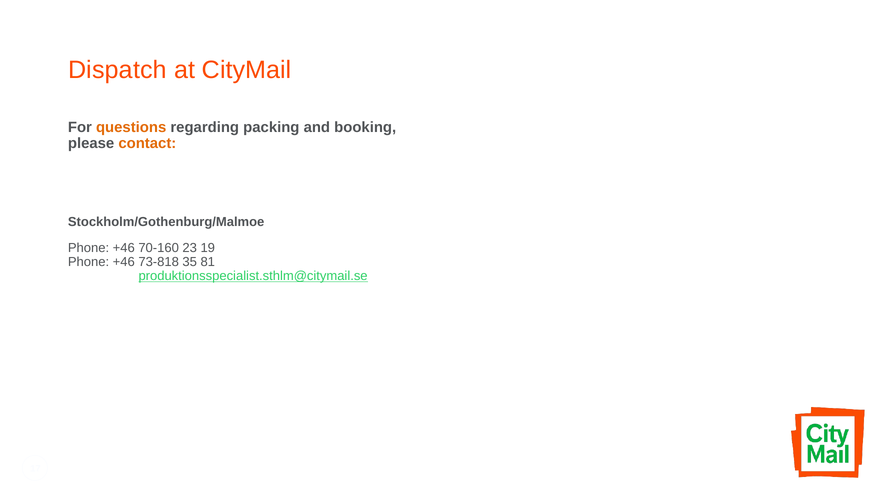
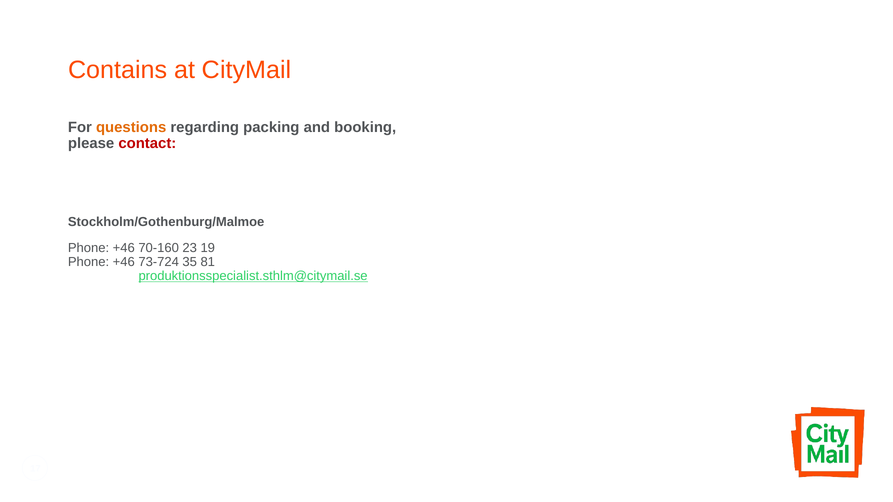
Dispatch: Dispatch -> Contains (118, 70)
contact colour: orange -> red (147, 143)
73-818: 73-818 -> 73-724 (159, 262)
